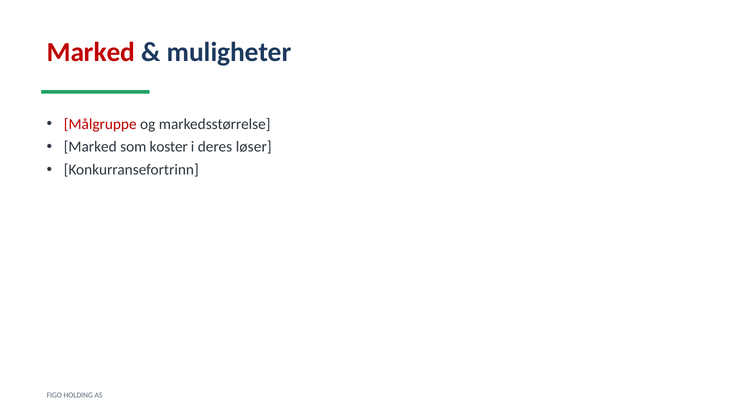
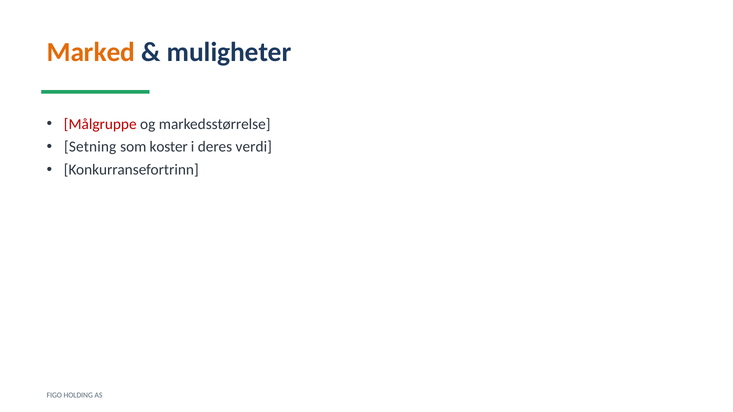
Marked colour: red -> orange (91, 52)
Marked: Marked -> Setning (90, 147)
løser: løser -> verdi (254, 147)
